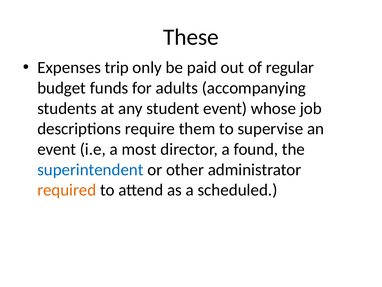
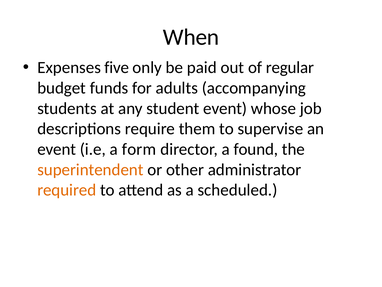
These: These -> When (191, 37)
trip: trip -> five (117, 67)
most: most -> form (139, 149)
superintendent colour: blue -> orange (90, 169)
